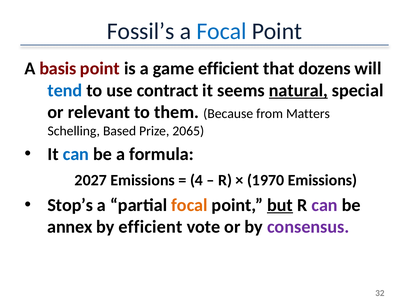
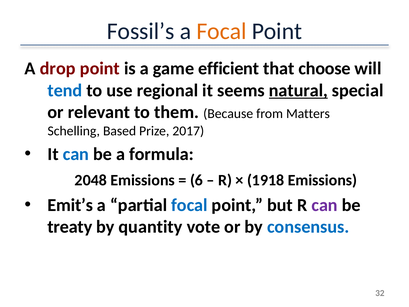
Focal colour: blue -> orange (222, 31)
basis: basis -> drop (58, 68)
dozens: dozens -> choose (325, 68)
contract: contract -> regional (167, 90)
2065: 2065 -> 2017 (188, 131)
2027: 2027 -> 2048 (91, 180)
4: 4 -> 6 (196, 180)
1970: 1970 -> 1918 (266, 180)
Stop’s: Stop’s -> Emit’s (70, 205)
focal colour: orange -> blue (189, 205)
but underline: present -> none (280, 205)
annex: annex -> treaty (70, 227)
by efficient: efficient -> quantity (151, 227)
consensus colour: purple -> blue (308, 227)
